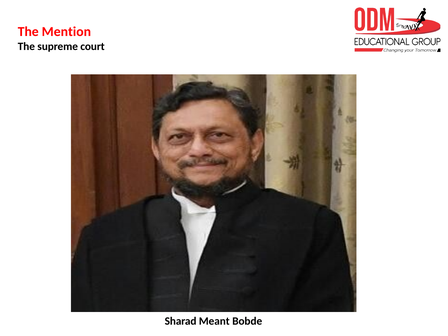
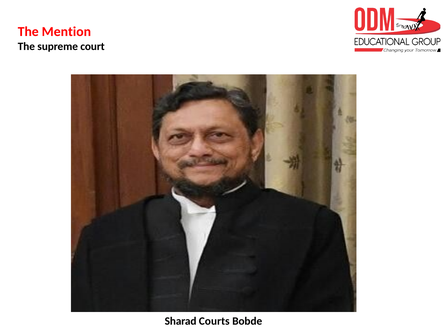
Meant: Meant -> Courts (214, 321)
